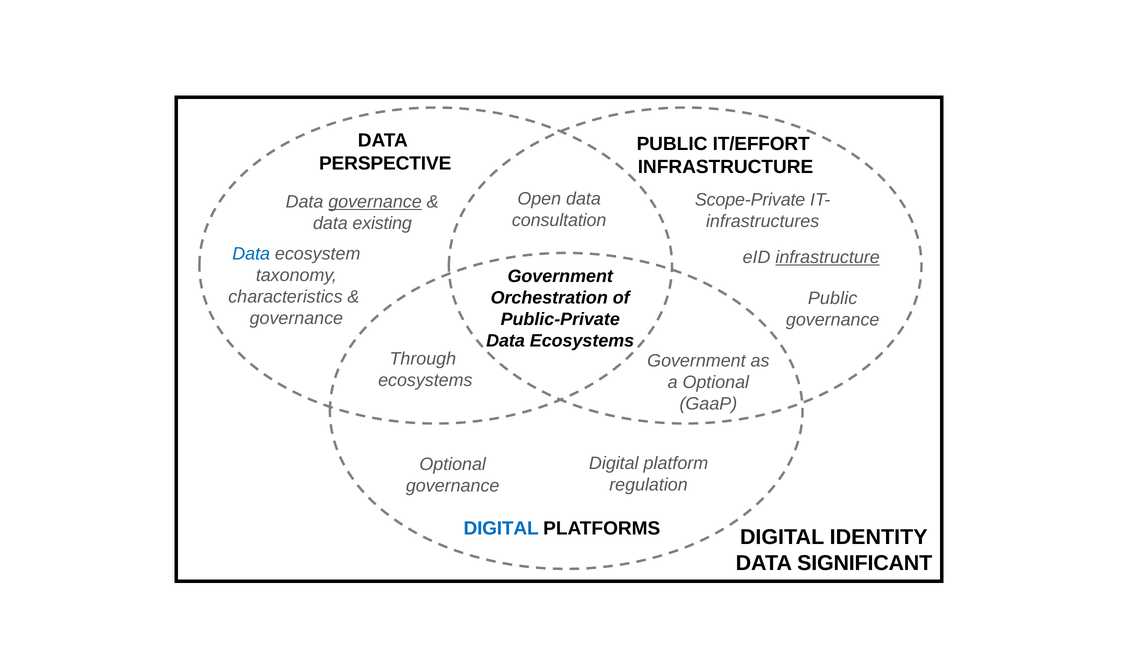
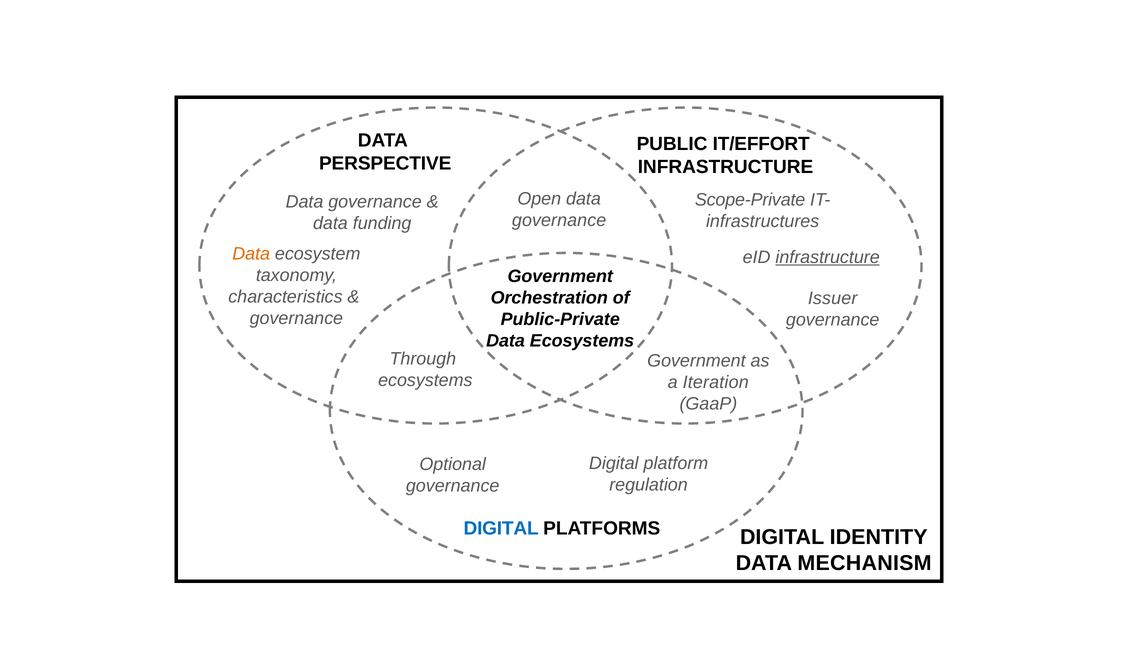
governance underline: present -> none (375, 202)
consultation: consultation -> governance (559, 220)
existing: existing -> funding (382, 223)
Data colour: blue -> orange (251, 254)
Public: Public -> Issuer (833, 298)
a Optional: Optional -> Iteration (716, 382)
SIGNIFICANT: SIGNIFICANT -> MECHANISM (865, 563)
